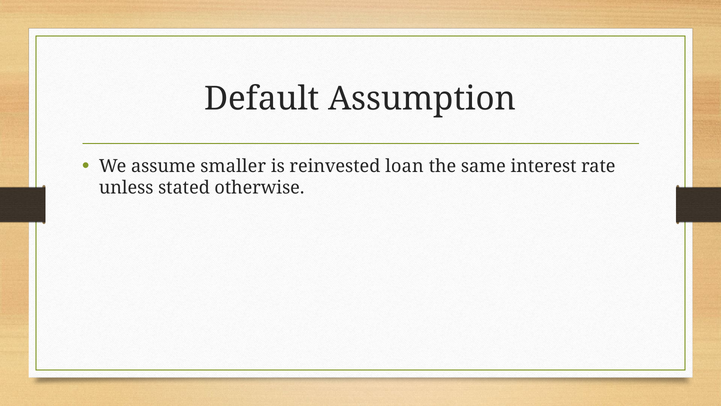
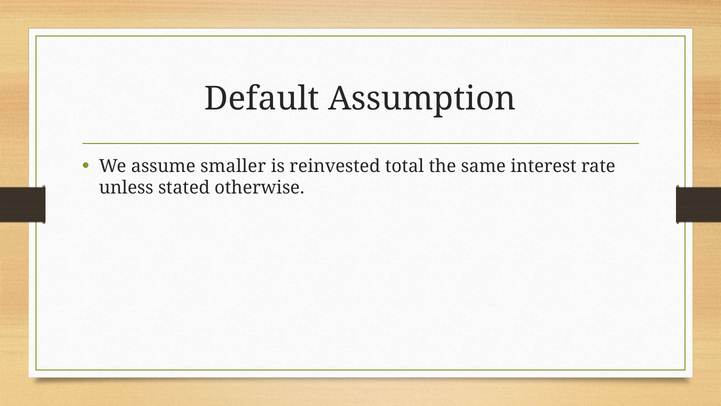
loan: loan -> total (405, 166)
